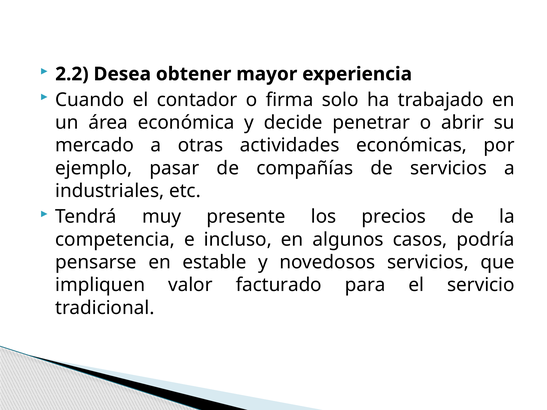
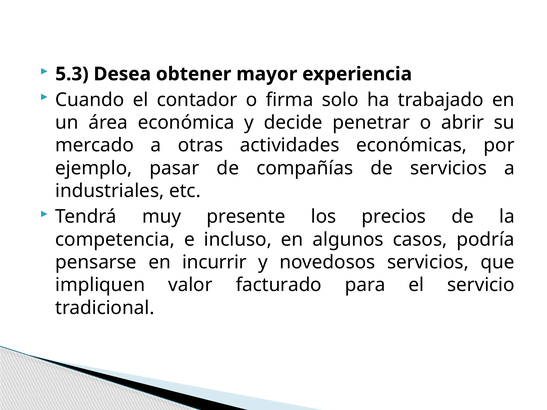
2.2: 2.2 -> 5.3 (72, 74)
estable: estable -> incurrir (214, 262)
